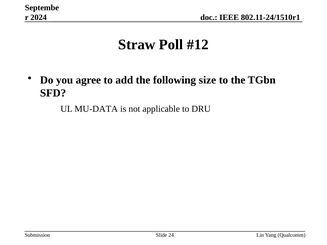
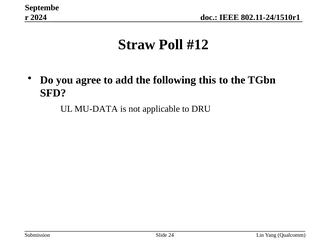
size: size -> this (207, 80)
